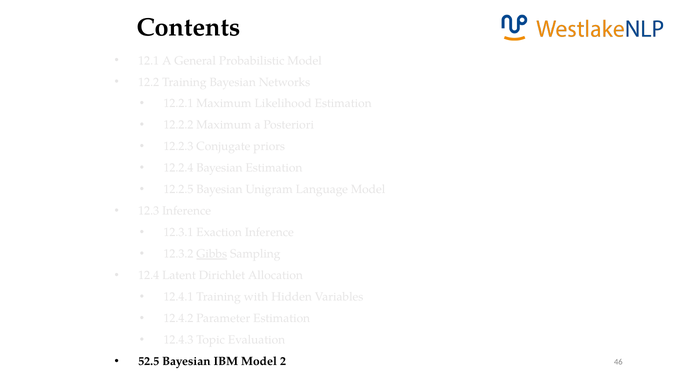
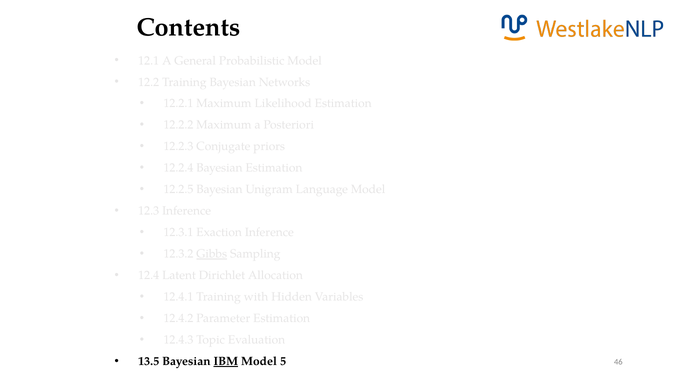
52.5: 52.5 -> 13.5 (149, 362)
IBM underline: none -> present (226, 362)
2: 2 -> 5 (283, 362)
